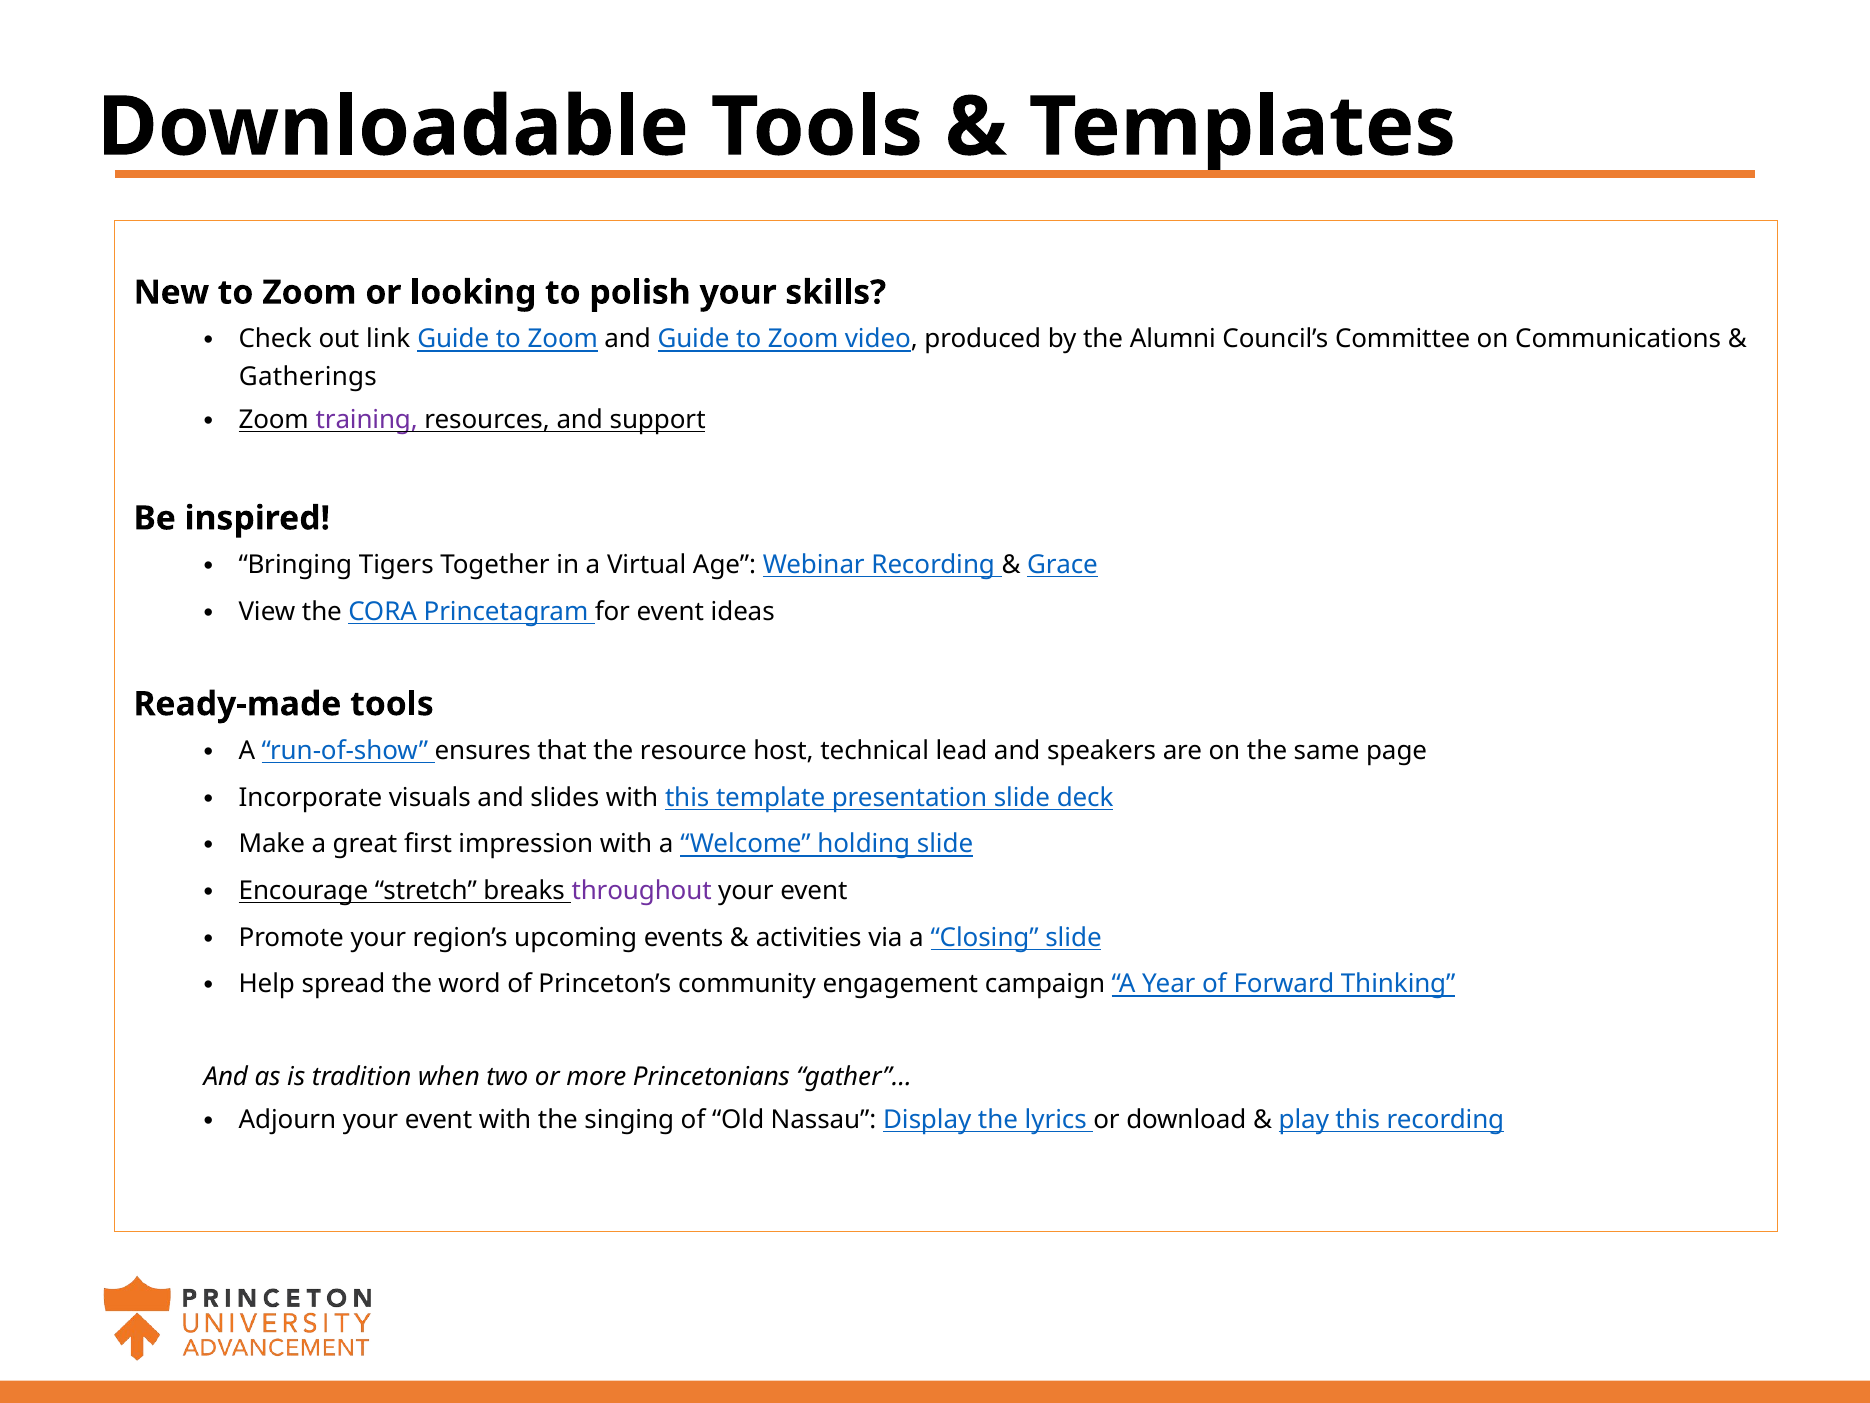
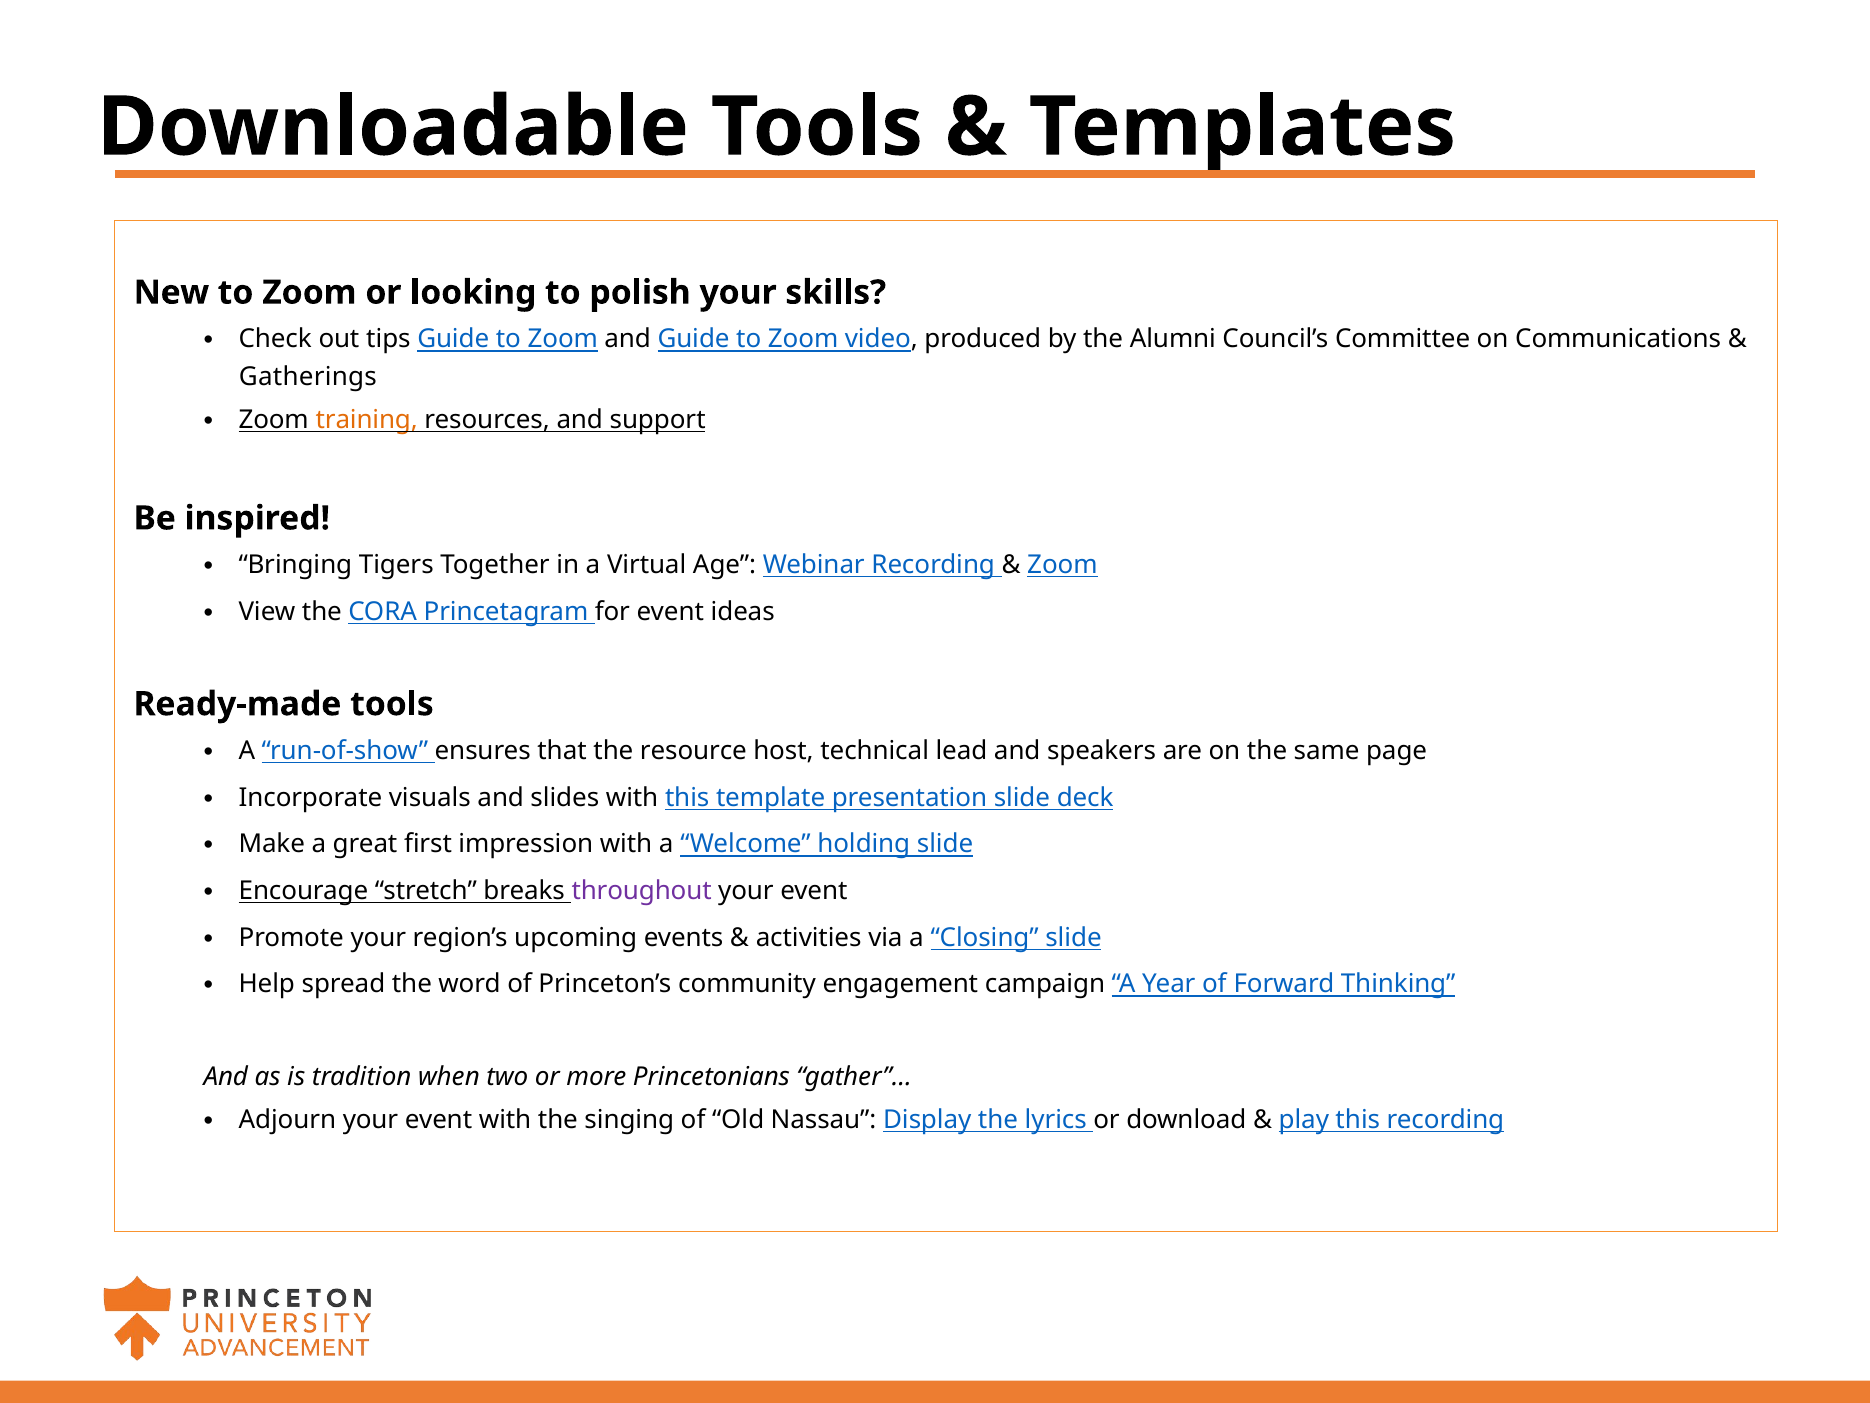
link: link -> tips (388, 339)
training colour: purple -> orange (367, 420)
Grace: Grace -> Zoom (1062, 565)
